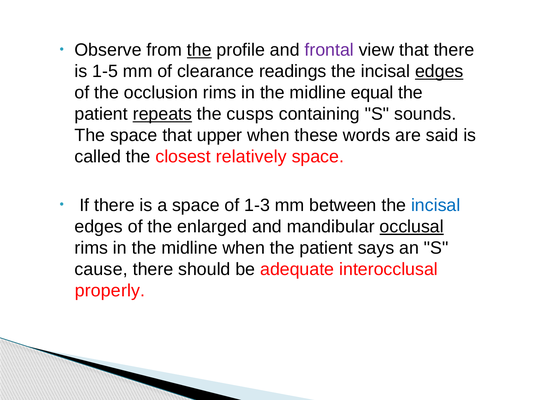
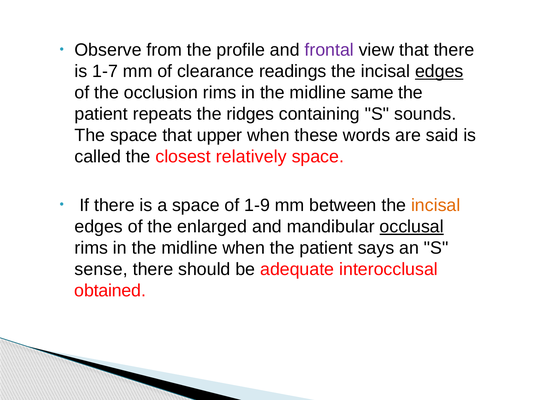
the underline: present -> none (199, 50)
1-5: 1-5 -> 1-7 (105, 71)
equal: equal -> same (372, 93)
repeats underline: present -> none (162, 114)
cusps: cusps -> ridges (250, 114)
1-3: 1-3 -> 1-9 (257, 205)
incisal colour: blue -> orange (436, 205)
cause: cause -> sense (101, 269)
properly: properly -> obtained (110, 290)
